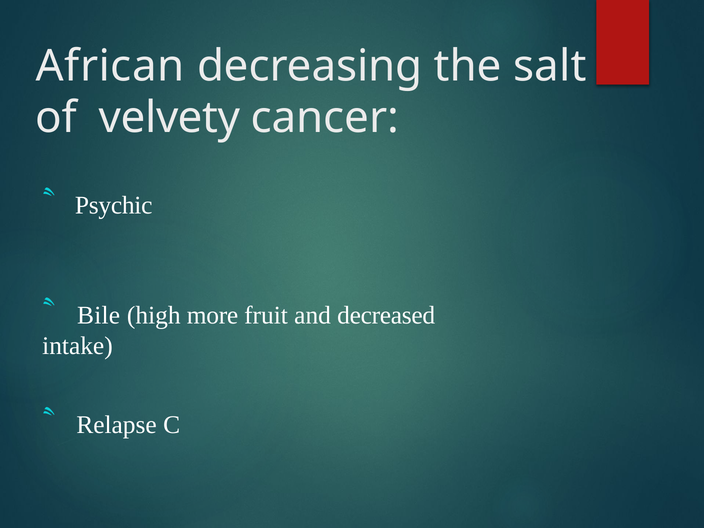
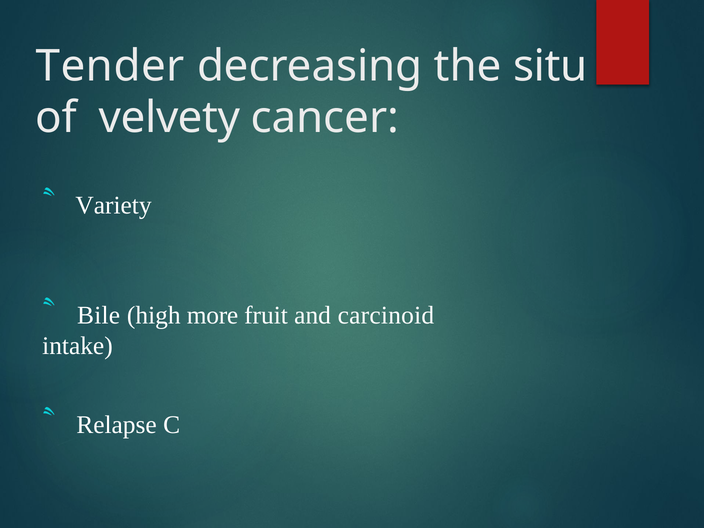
African: African -> Tender (110, 66)
salt: salt -> situ (550, 66)
Psychic: Psychic -> Variety (114, 205)
decreased: decreased -> carcinoid (386, 315)
